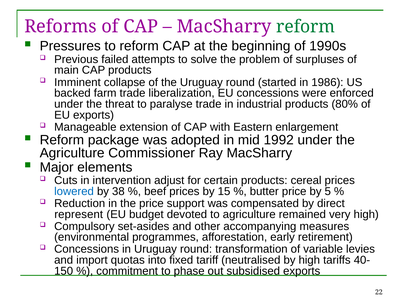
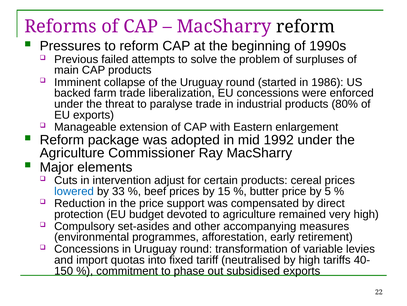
reform colour: green -> black (306, 27)
38: 38 -> 33 (118, 191)
represent: represent -> protection (79, 214)
